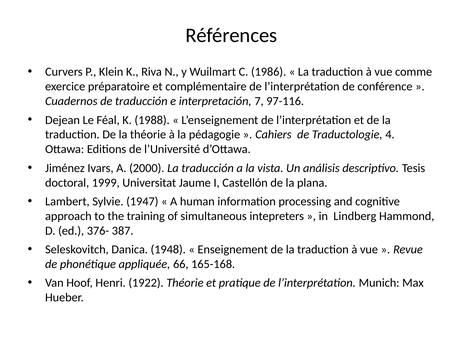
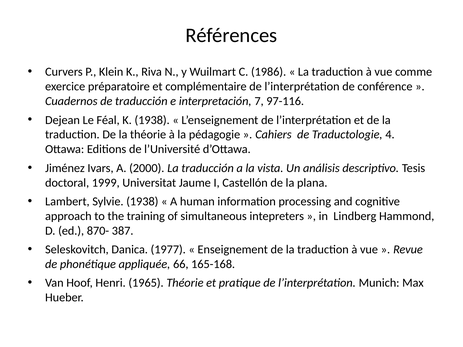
K 1988: 1988 -> 1938 (152, 120)
Sylvie 1947: 1947 -> 1938 (142, 202)
376-: 376- -> 870- (98, 231)
1948: 1948 -> 1977 (168, 250)
1922: 1922 -> 1965 (146, 283)
